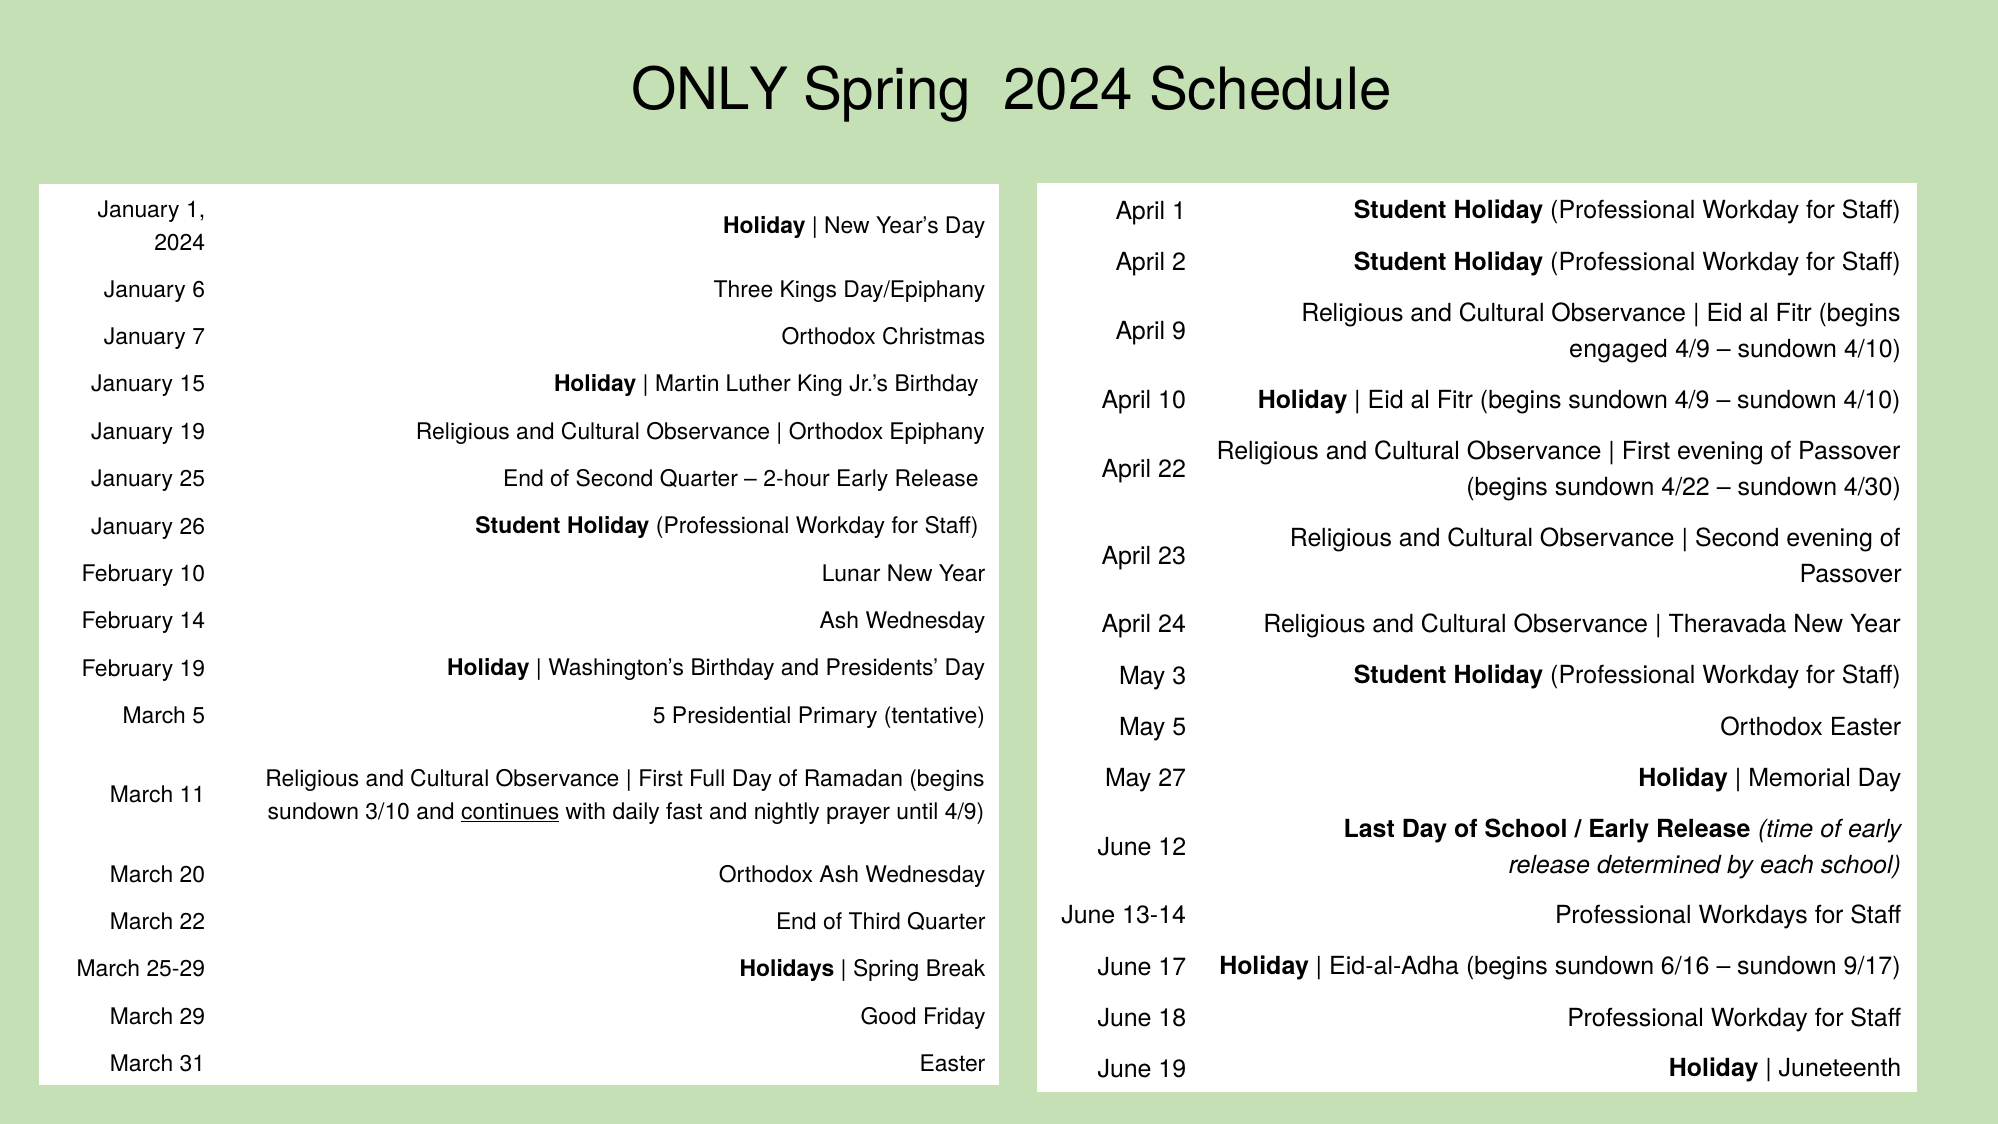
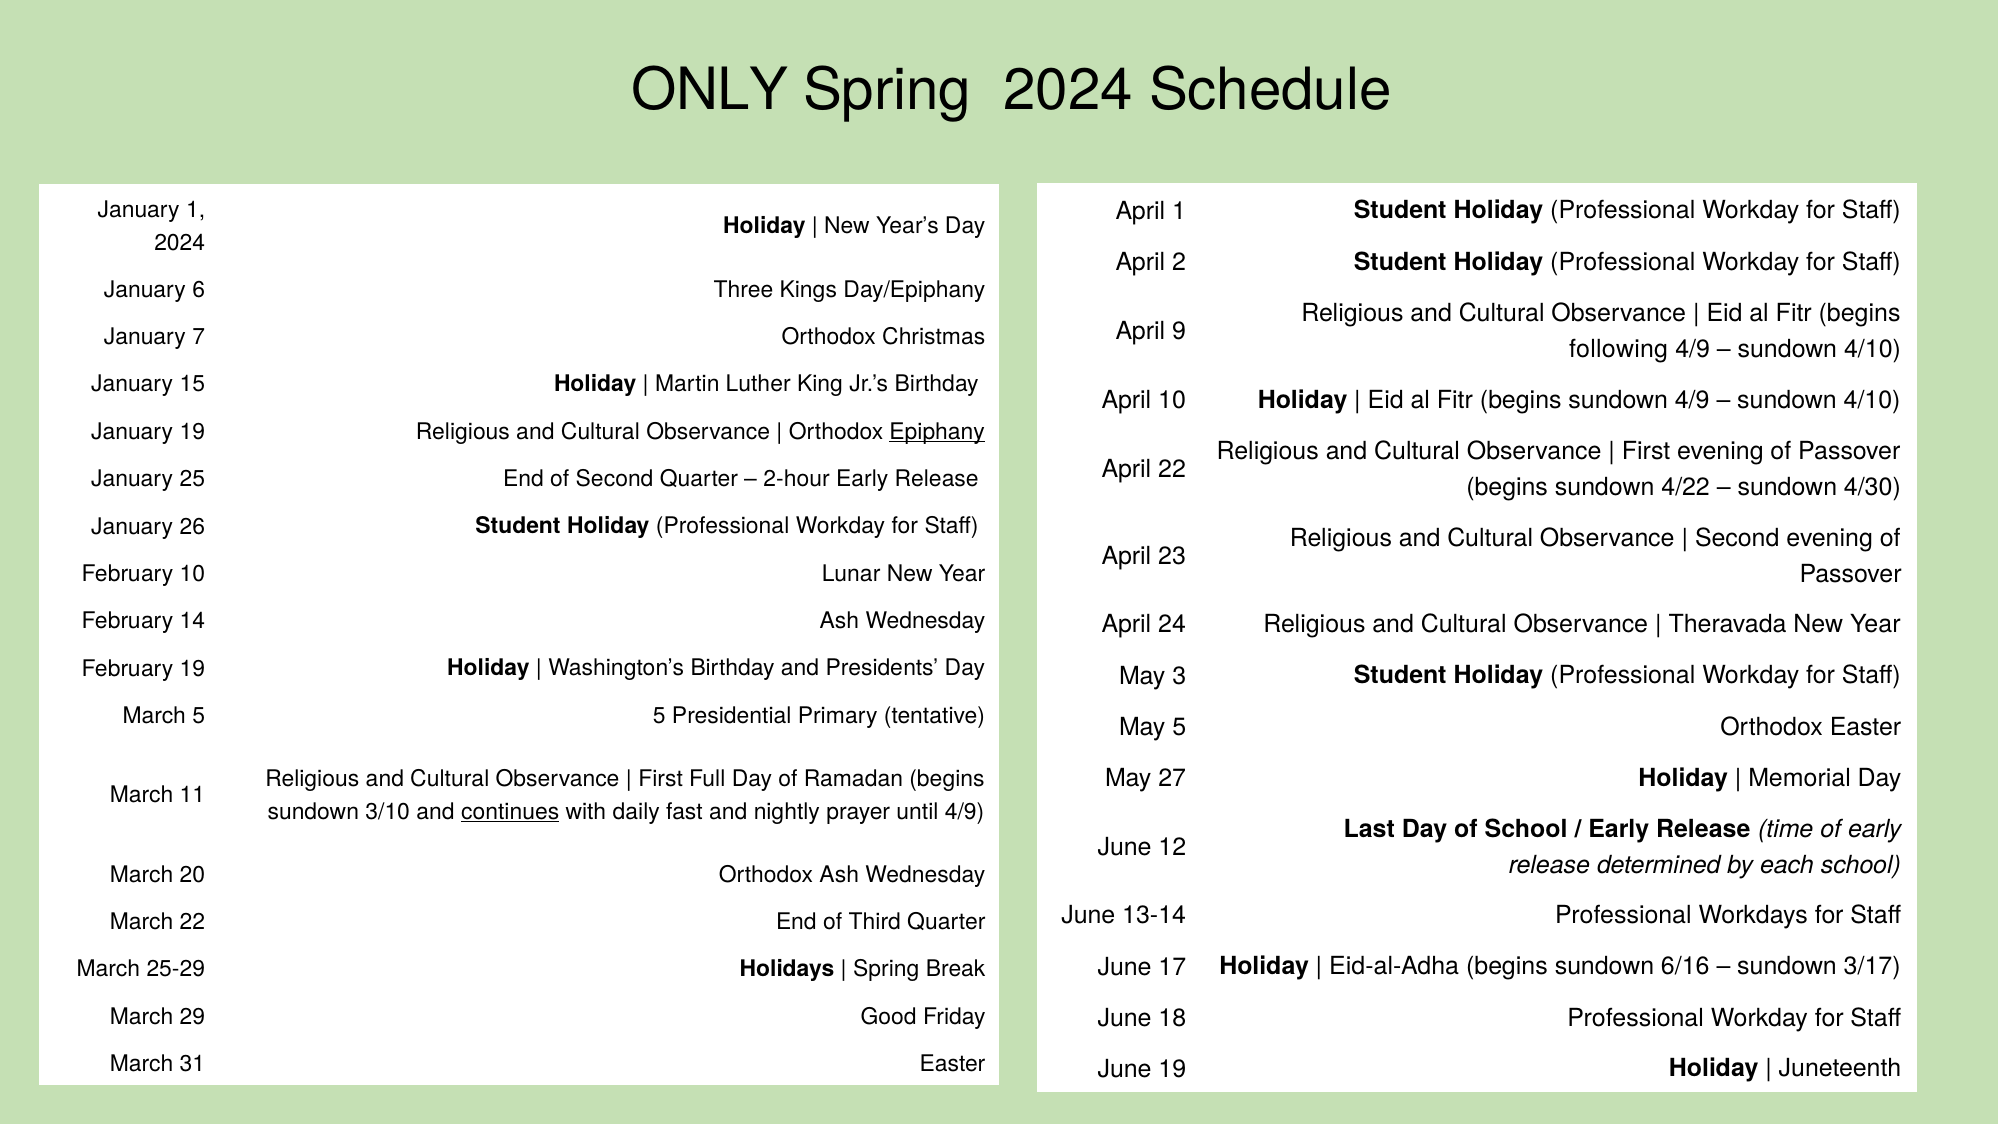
engaged: engaged -> following (1619, 349)
Epiphany underline: none -> present (937, 432)
9/17: 9/17 -> 3/17 (1872, 966)
